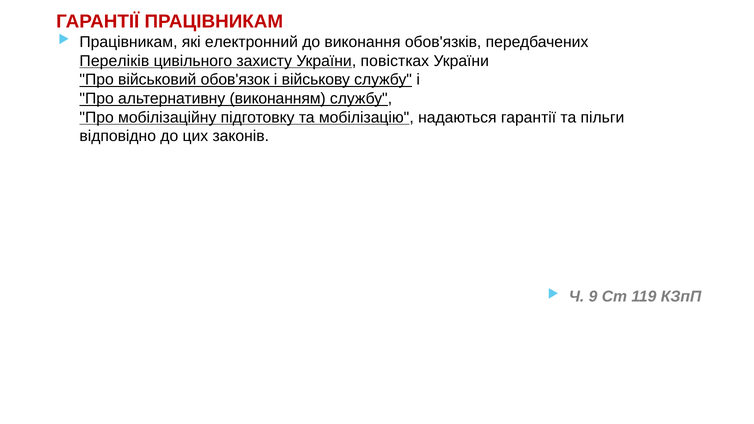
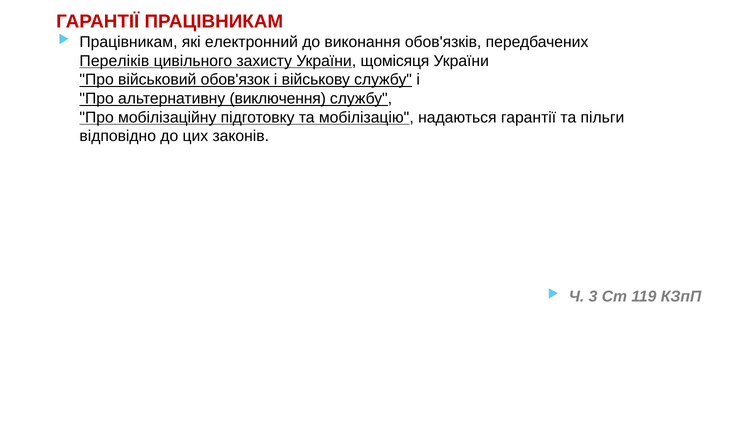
повістках: повістках -> щомісяця (395, 61)
виконанням: виконанням -> виключення (278, 99)
Ч 9: 9 -> 3 (593, 297)
